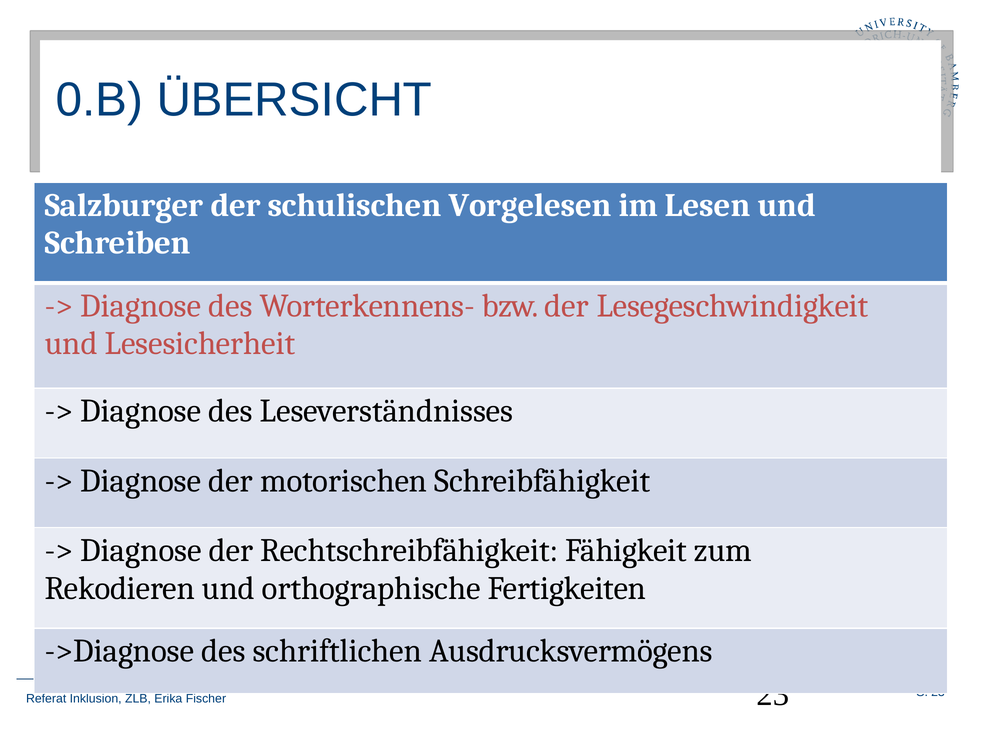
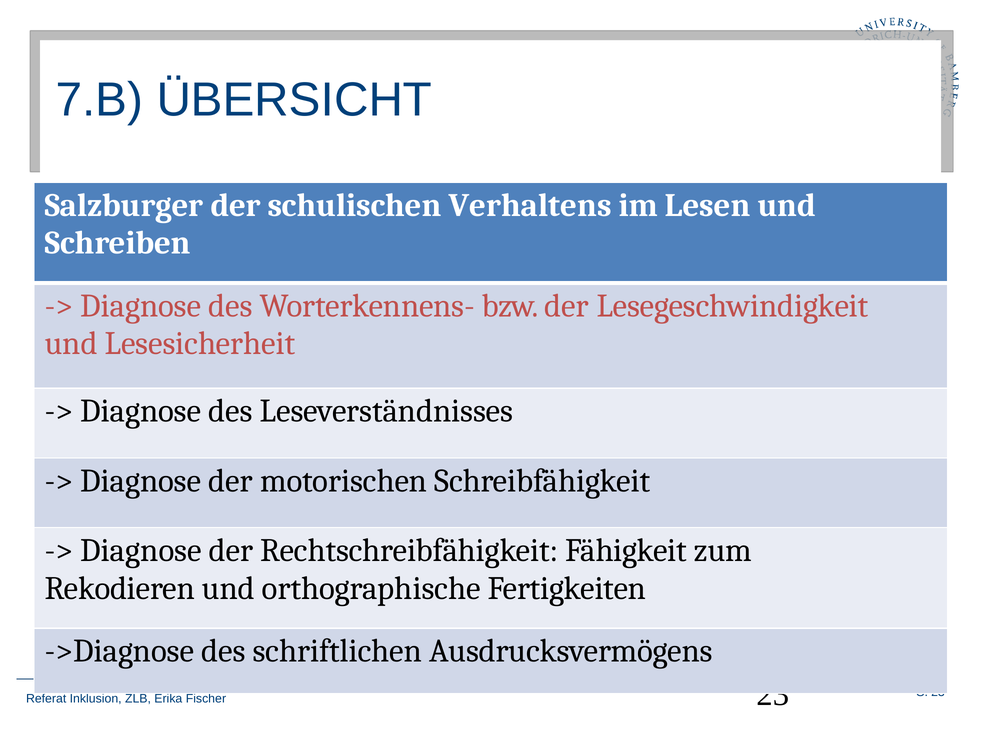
0.B: 0.B -> 7.B (99, 100)
Vorgelesen: Vorgelesen -> Verhaltens (530, 205)
